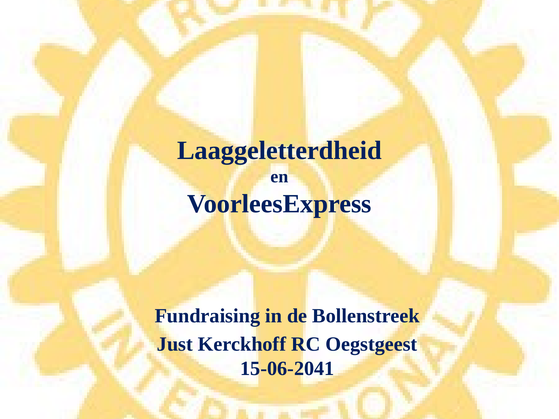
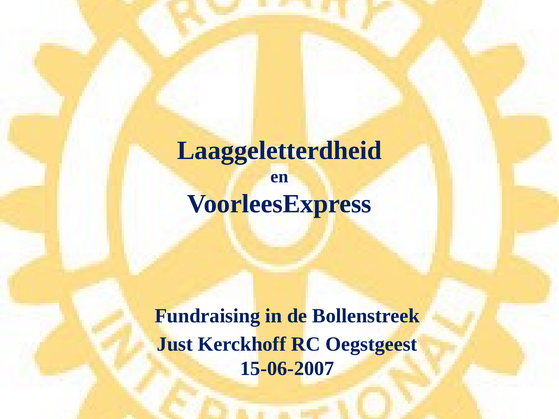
15-06-2041: 15-06-2041 -> 15-06-2007 (287, 369)
